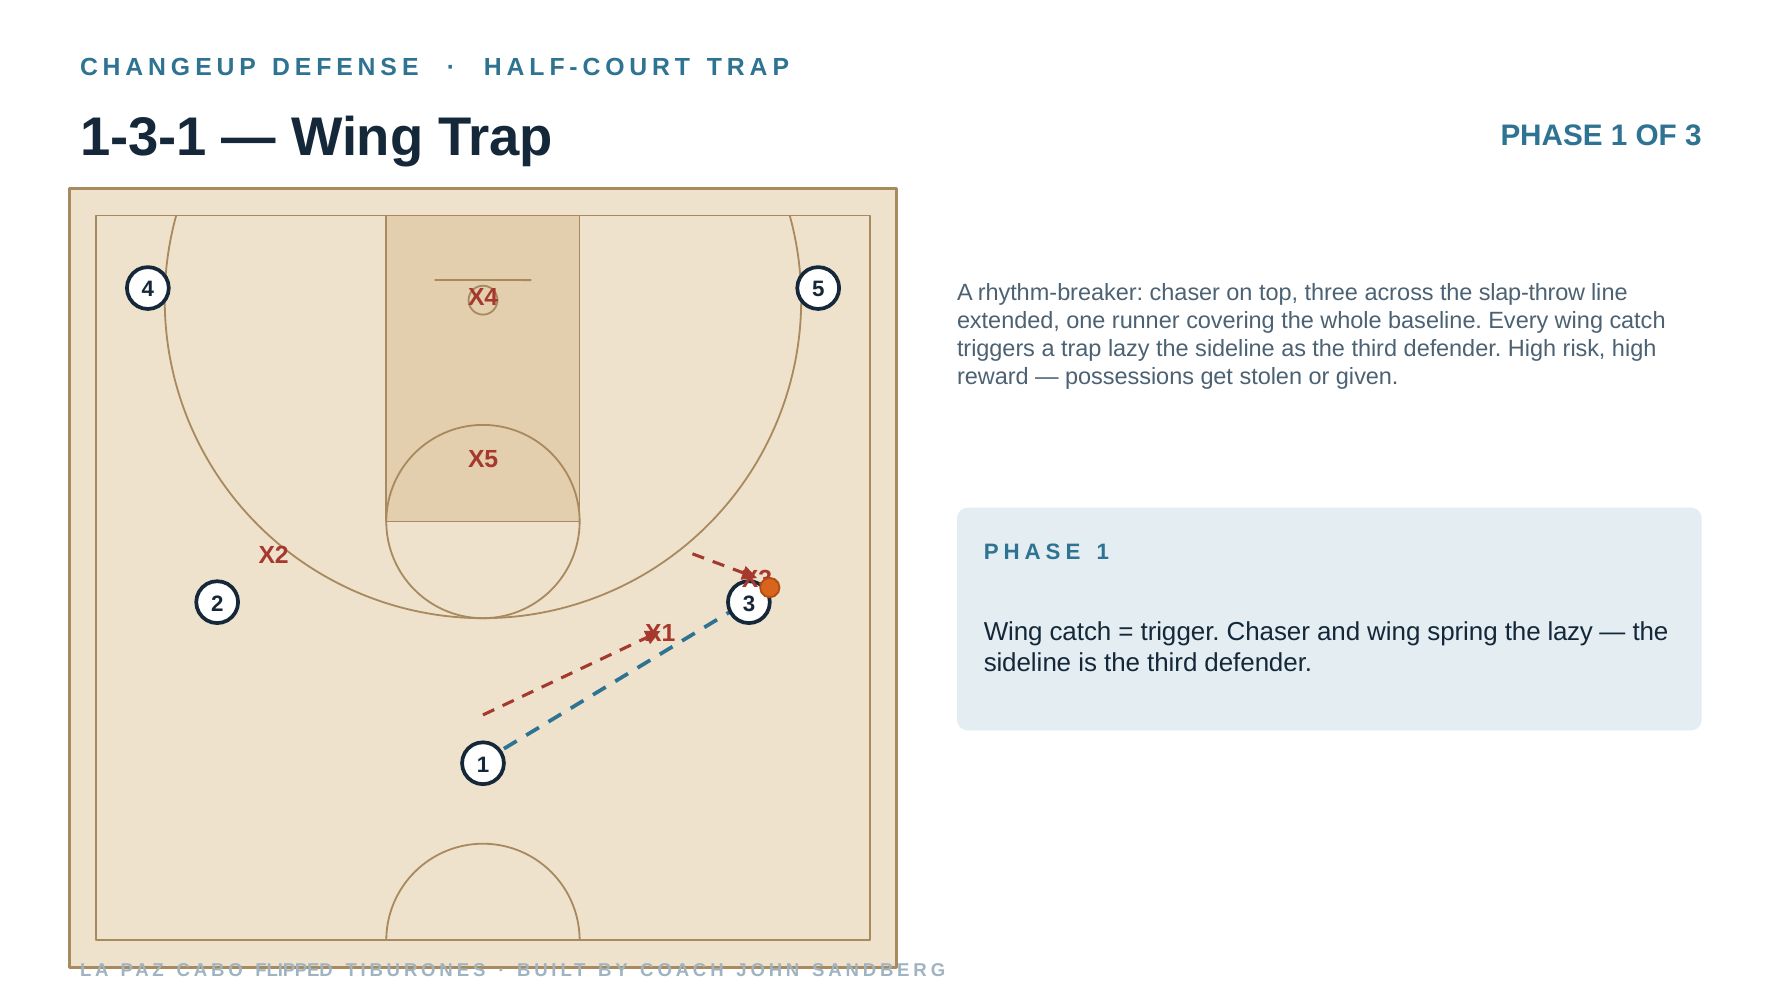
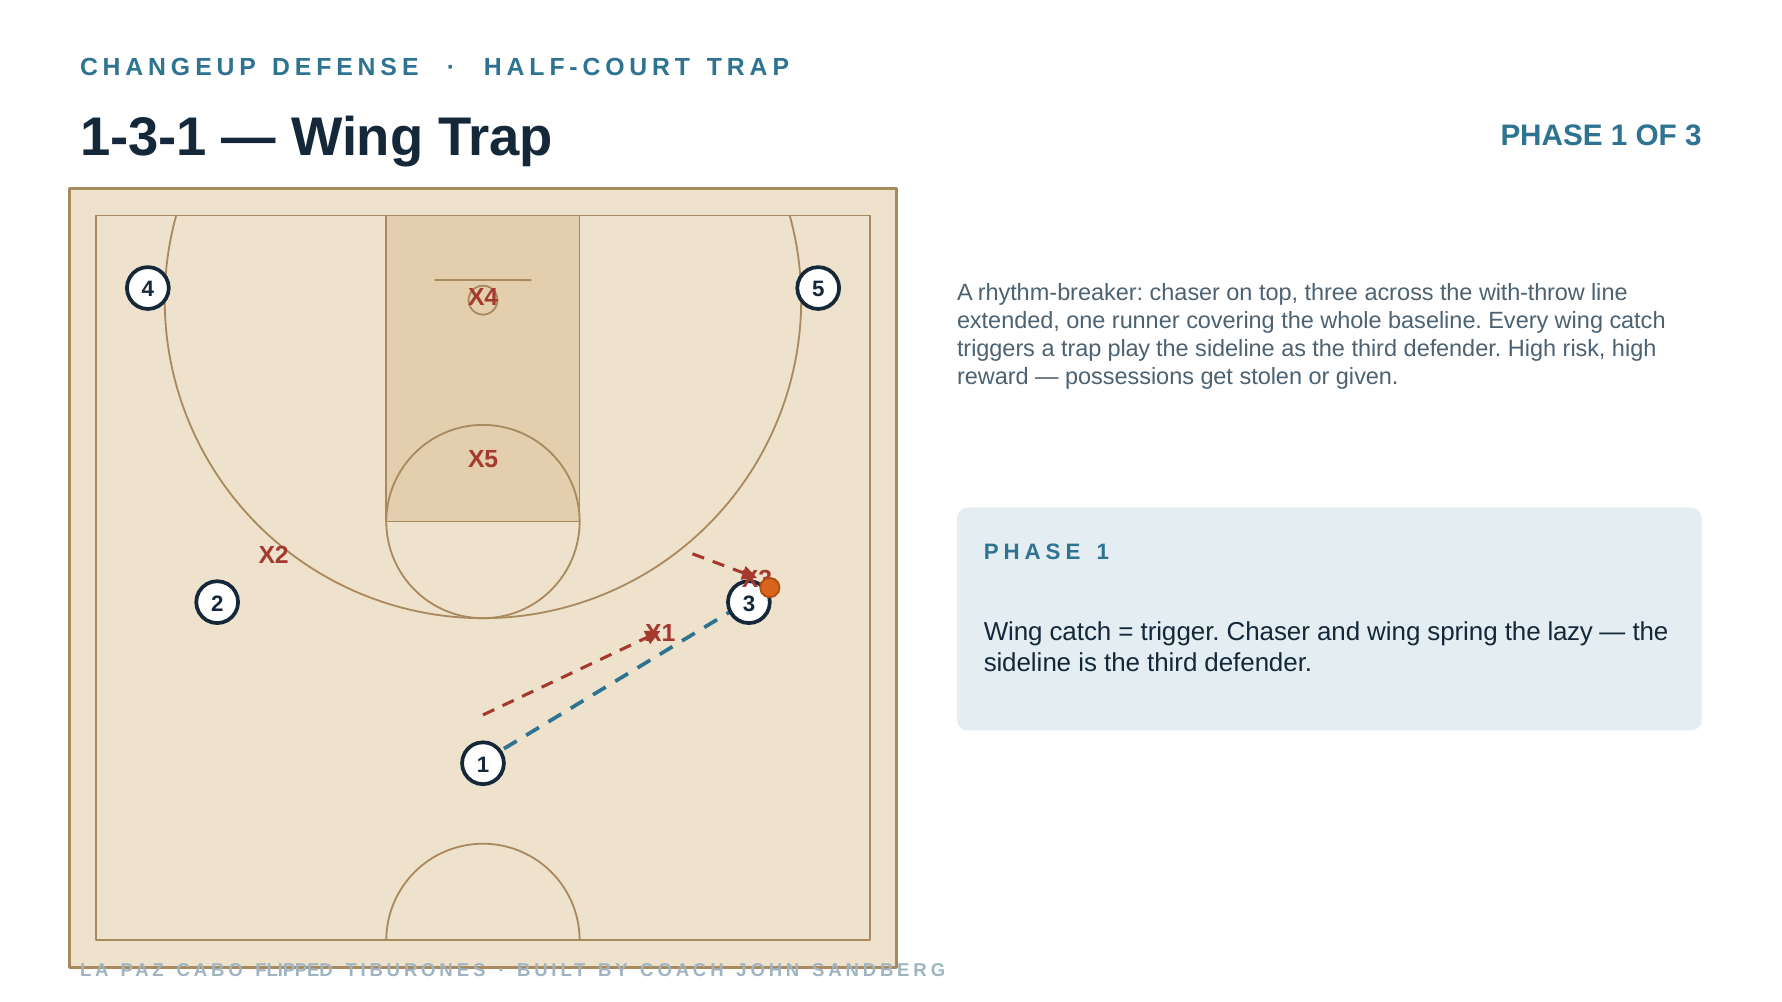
slap-throw: slap-throw -> with-throw (1532, 293)
trap lazy: lazy -> play (1129, 349)
